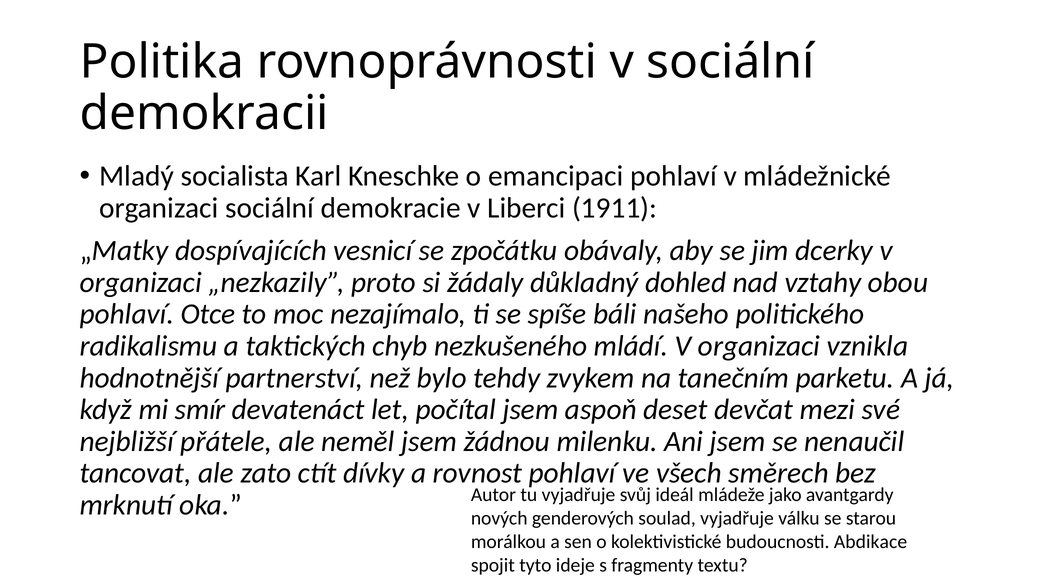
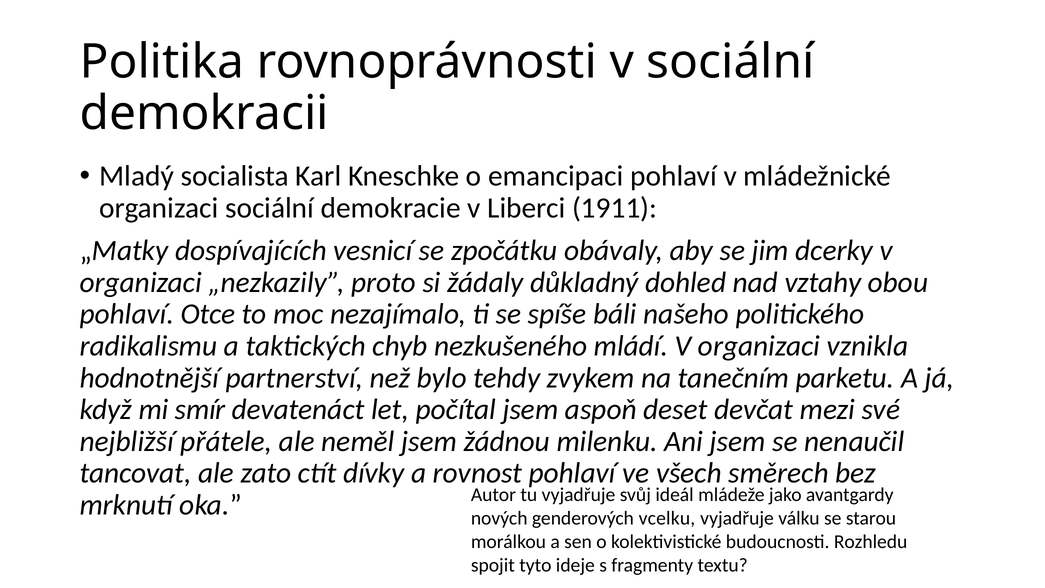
soulad: soulad -> vcelku (667, 518)
Abdikace: Abdikace -> Rozhledu (871, 542)
